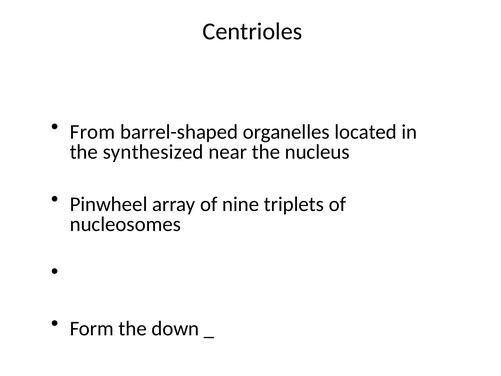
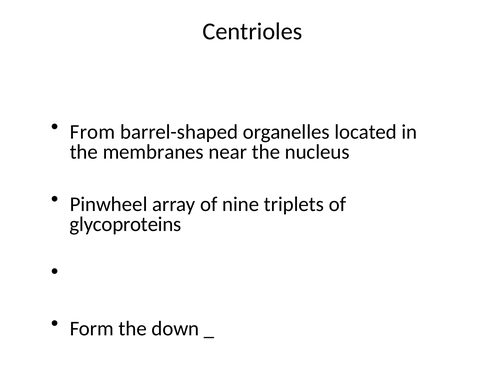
synthesized: synthesized -> membranes (153, 152)
nucleosomes: nucleosomes -> glycoproteins (125, 224)
